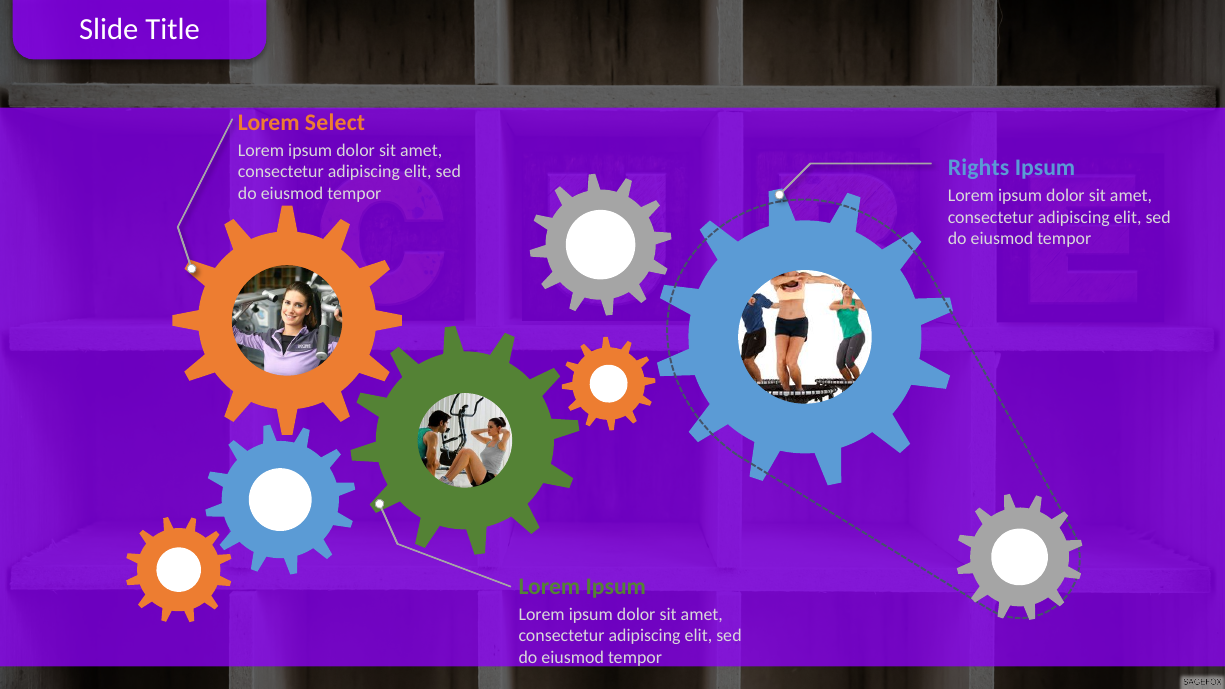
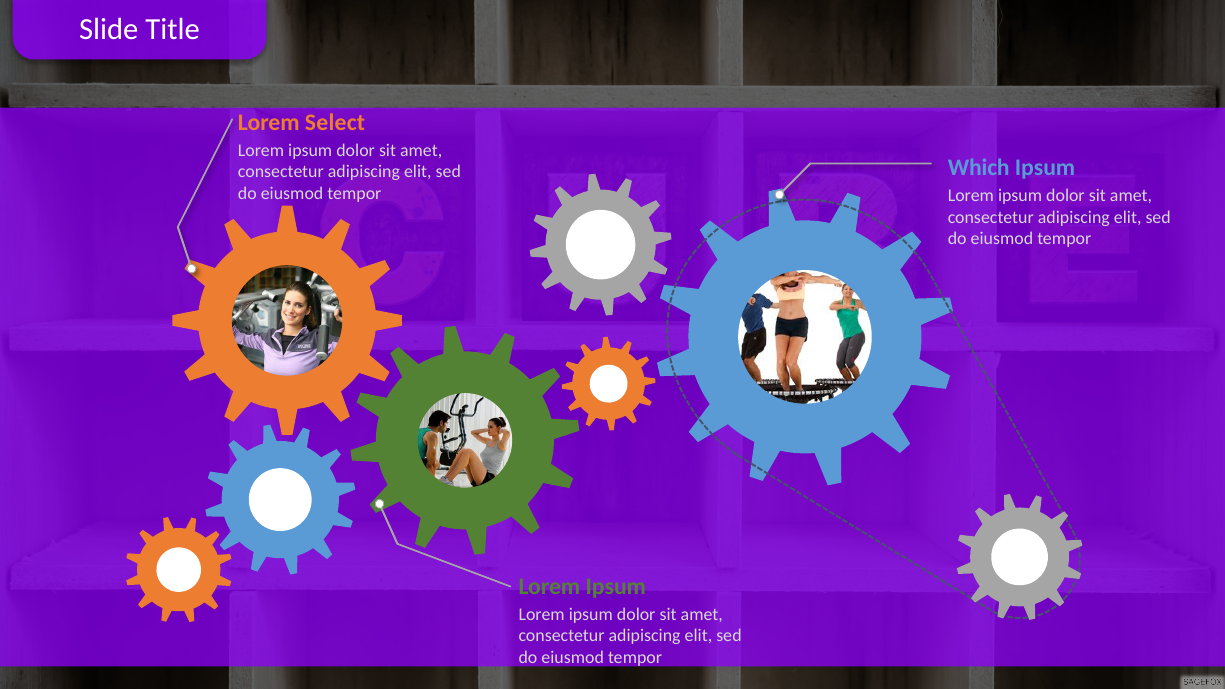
Rights: Rights -> Which (979, 168)
